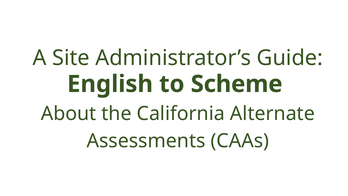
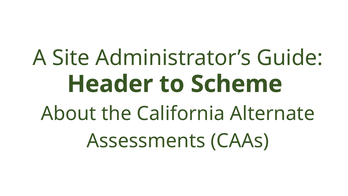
English: English -> Header (110, 84)
